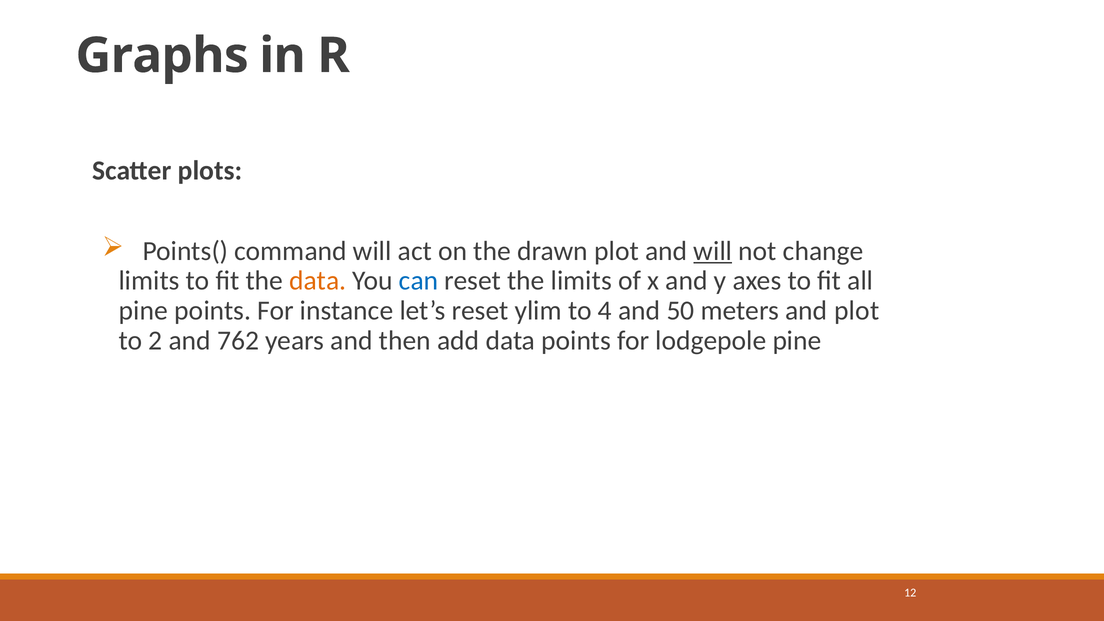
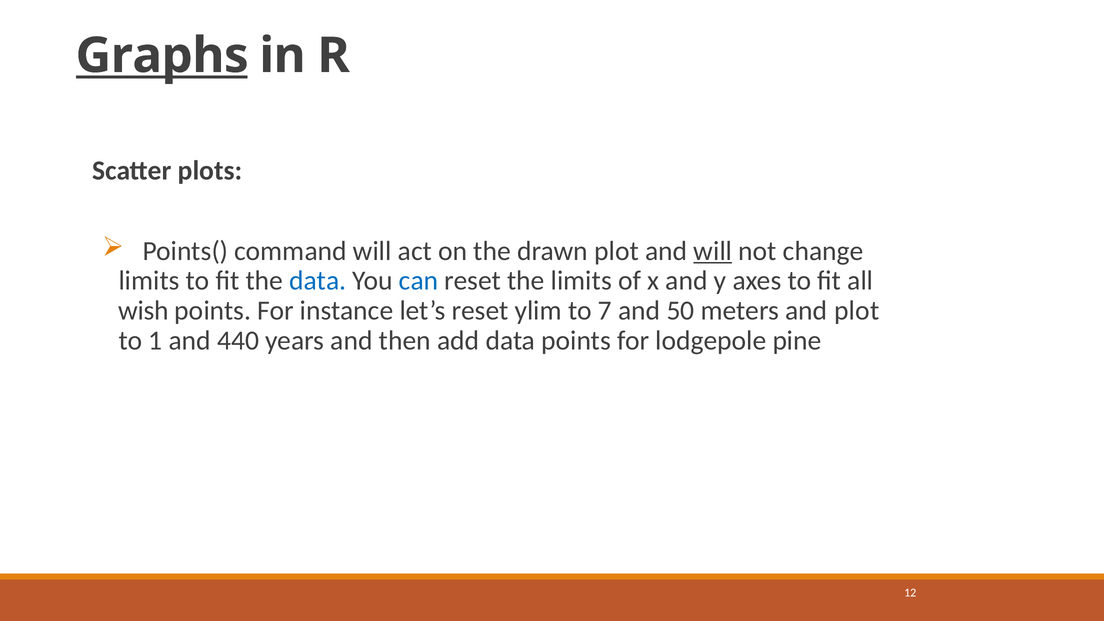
Graphs underline: none -> present (162, 56)
data colour: orange -> blue (318, 281)
pine: pine -> wish (144, 311)
4: 4 -> 7 (605, 311)
2: 2 -> 1 (155, 340)
762: 762 -> 440 (238, 340)
